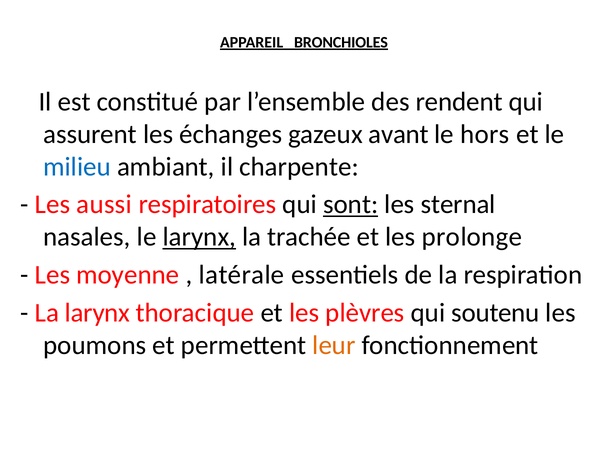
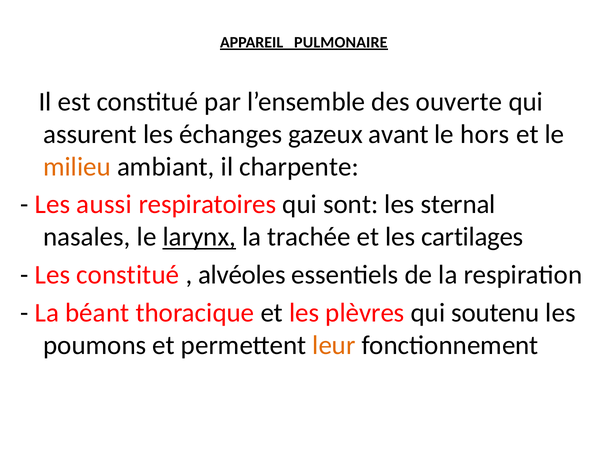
BRONCHIOLES: BRONCHIOLES -> PULMONAIRE (341, 42)
rendent: rendent -> ouverte (459, 102)
milieu colour: blue -> orange (77, 167)
sont underline: present -> none (351, 205)
prolonge: prolonge -> cartilages (472, 237)
Les moyenne: moyenne -> constitué (128, 275)
latérale: latérale -> alvéoles (242, 275)
La larynx: larynx -> béant (97, 313)
